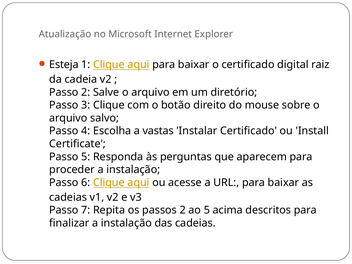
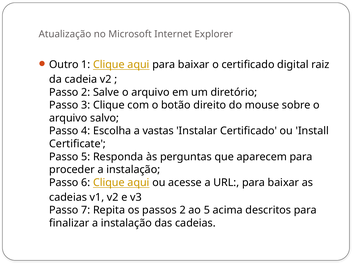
Esteja: Esteja -> Outro (64, 65)
